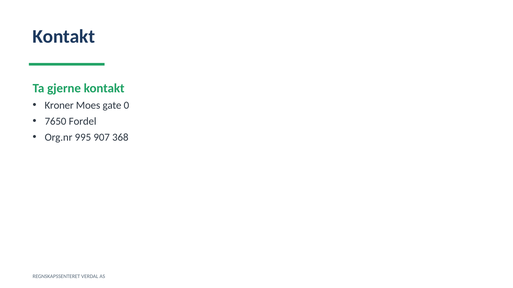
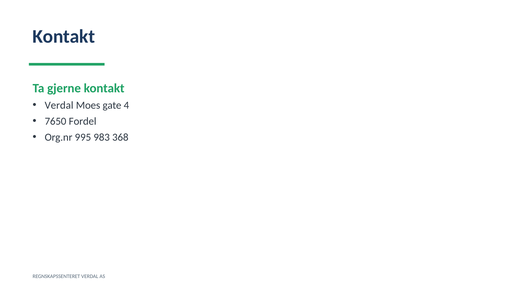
Kroner: Kroner -> Verdal (59, 105)
0: 0 -> 4 (126, 105)
907: 907 -> 983 (102, 138)
